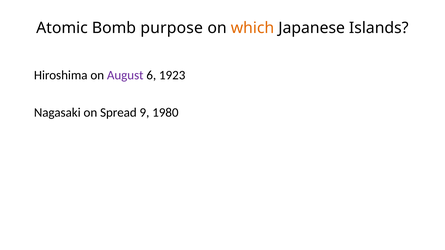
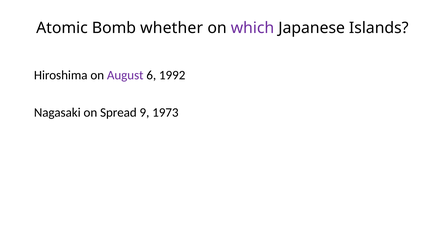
purpose: purpose -> whether (172, 28)
which colour: orange -> purple (253, 28)
1923: 1923 -> 1992 (172, 75)
1980: 1980 -> 1973 (165, 113)
